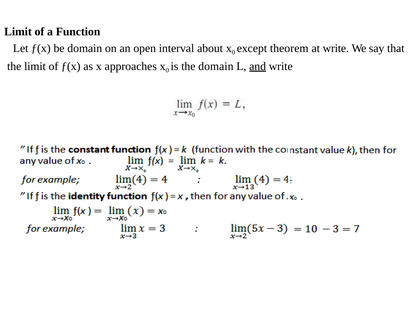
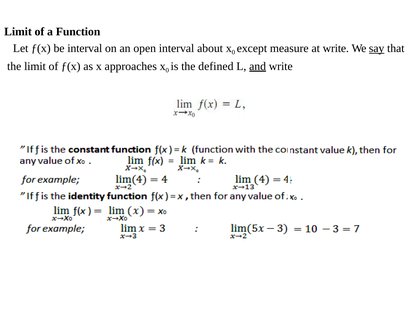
be domain: domain -> interval (85, 48)
theorem: theorem -> measure (289, 48)
say underline: none -> present (377, 48)
the domain: domain -> defined (216, 66)
